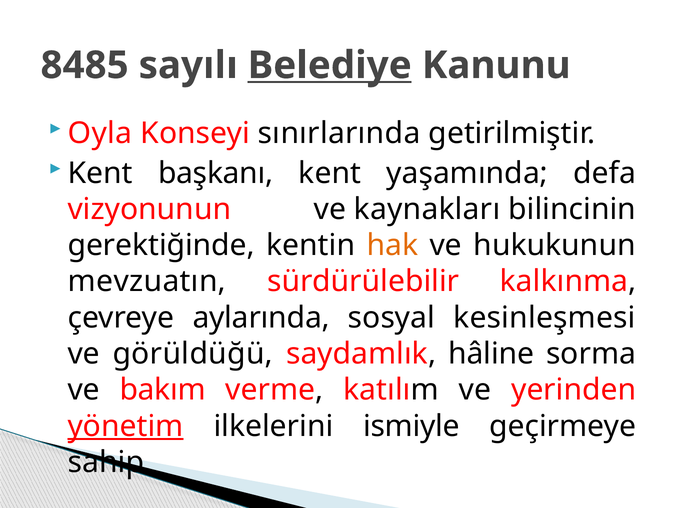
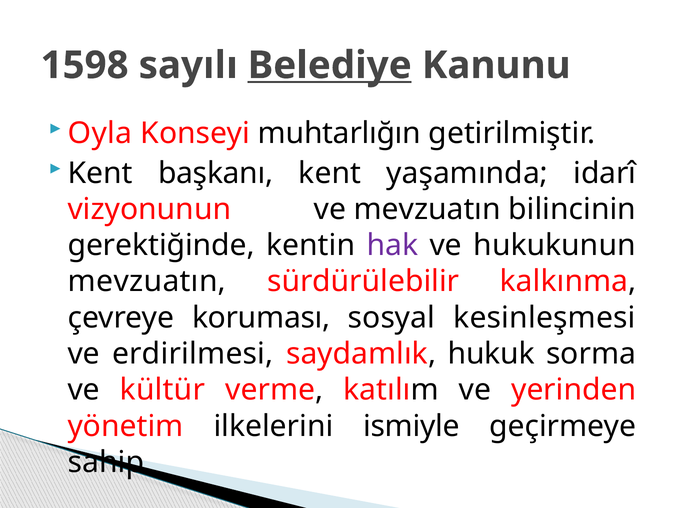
8485: 8485 -> 1598 (85, 65)
sınırlarında: sınırlarında -> muhtarlığın (339, 133)
defa: defa -> idarî (605, 173)
ve kaynakları: kaynakları -> mevzuatın (427, 209)
hak colour: orange -> purple (392, 245)
aylarında: aylarında -> koruması (261, 318)
görüldüğü: görüldüğü -> erdirilmesi (193, 354)
hâline: hâline -> hukuk (491, 354)
bakım: bakım -> kültür (163, 390)
yönetim underline: present -> none (126, 426)
